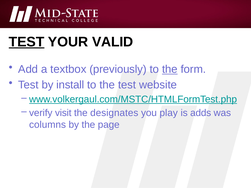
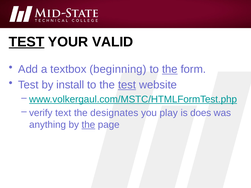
previously: previously -> beginning (118, 69)
test underline: none -> present (127, 85)
visit: visit -> text (63, 113)
adds: adds -> does (201, 113)
columns: columns -> anything (48, 125)
the underline: none -> present (88, 125)
